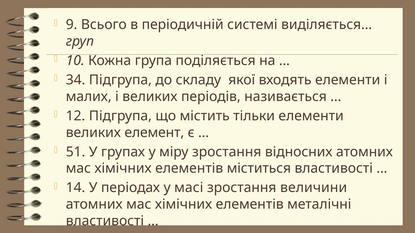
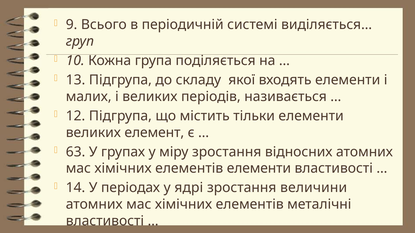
34: 34 -> 13 (76, 80)
51: 51 -> 63 (76, 152)
елементів міститься: міститься -> елементи (259, 169)
масі: масі -> ядрі (189, 188)
